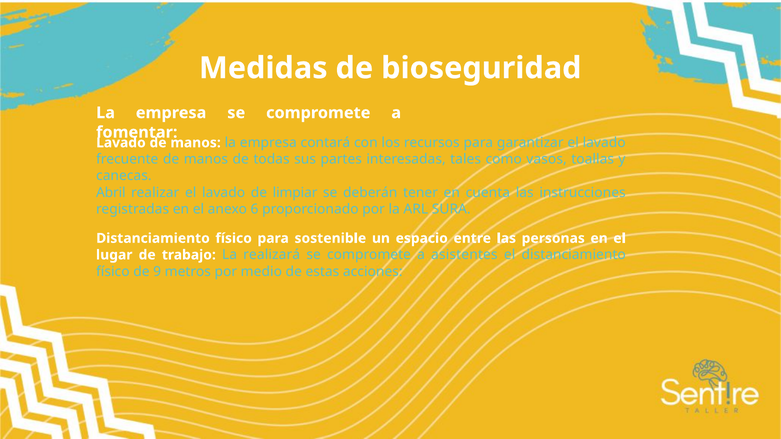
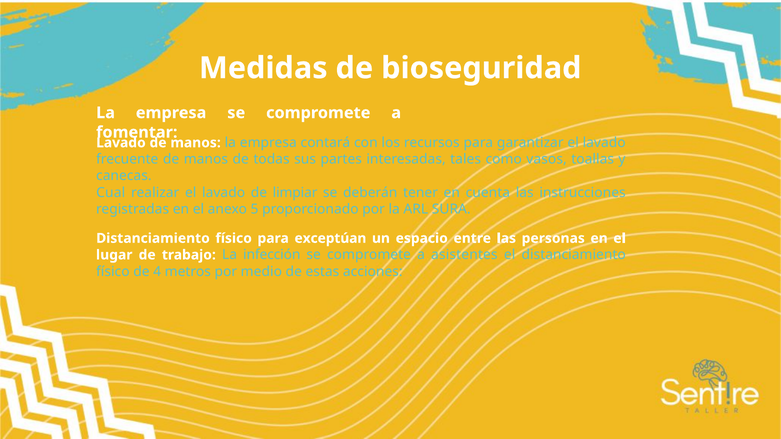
Abril: Abril -> Cual (111, 193)
6: 6 -> 5 (255, 209)
sostenible: sostenible -> exceptúan (330, 238)
realizará: realizará -> infección (272, 255)
9: 9 -> 4 (157, 272)
